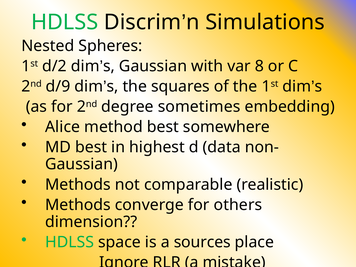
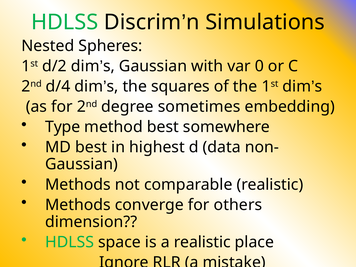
8: 8 -> 0 (259, 66)
d/9: d/9 -> d/4 (58, 86)
Alice: Alice -> Type (63, 127)
a sources: sources -> realistic (202, 242)
